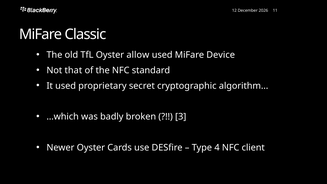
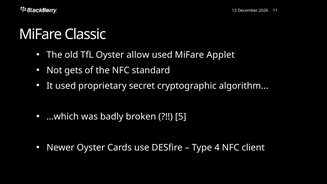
Device: Device -> Applet (221, 55)
that: that -> gets (73, 70)
3: 3 -> 5 (181, 117)
